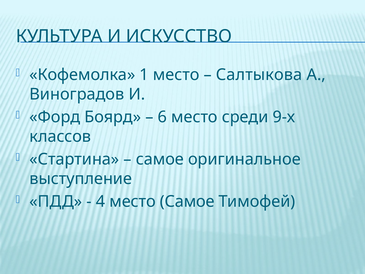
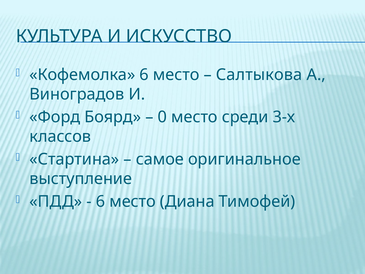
Кофемолка 1: 1 -> 6 (144, 75)
6: 6 -> 0 (162, 117)
9-х: 9-х -> 3-х (284, 117)
4: 4 -> 6 (100, 201)
место Самое: Самое -> Диана (187, 201)
